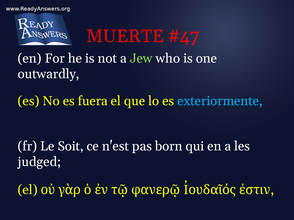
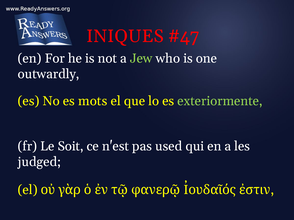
MUERTE: MUERTE -> INIQUES (125, 36)
fuera: fuera -> mots (93, 101)
exteriormente colour: light blue -> light green (220, 101)
born: born -> used (169, 146)
